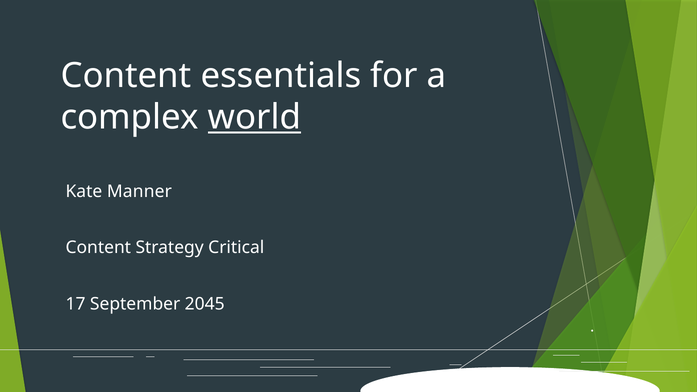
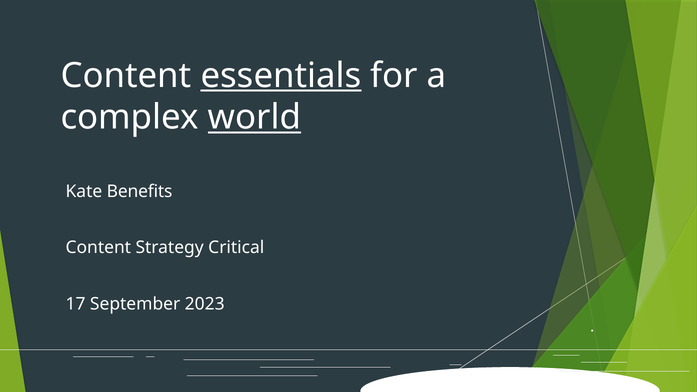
essentials underline: none -> present (281, 76)
Manner: Manner -> Benefits (140, 191)
2045: 2045 -> 2023 (205, 304)
